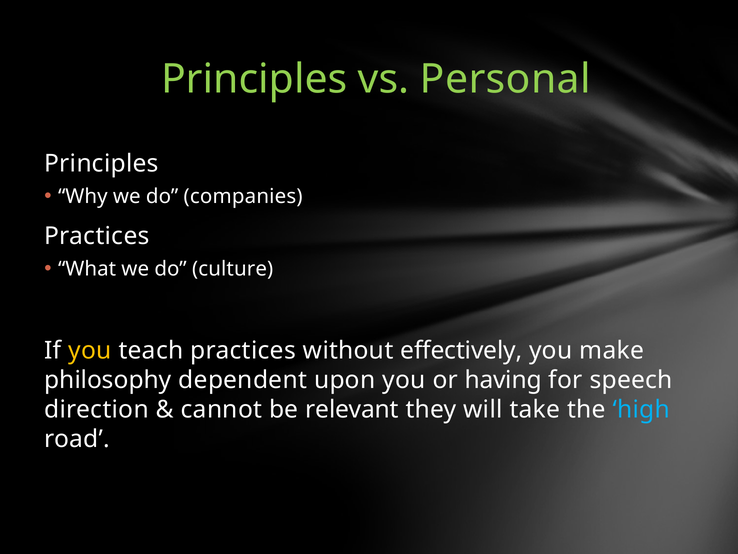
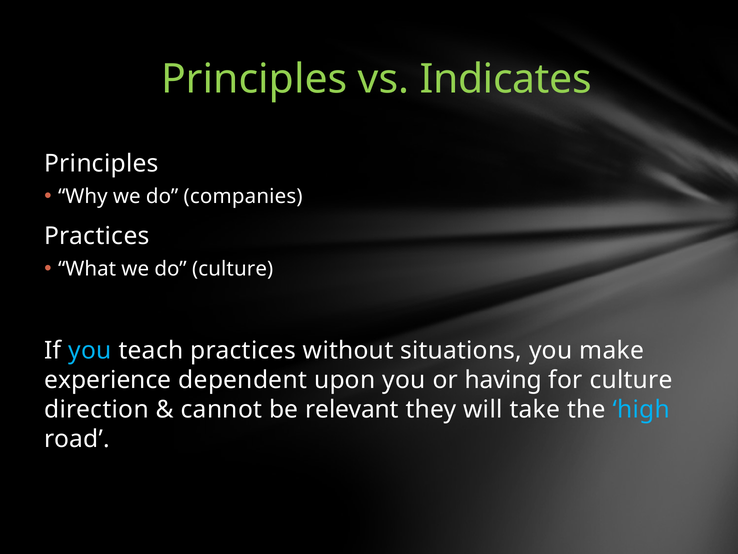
Personal: Personal -> Indicates (506, 79)
you colour: yellow -> light blue (90, 350)
effectively: effectively -> situations (461, 350)
philosophy: philosophy -> experience (108, 380)
for speech: speech -> culture (631, 380)
